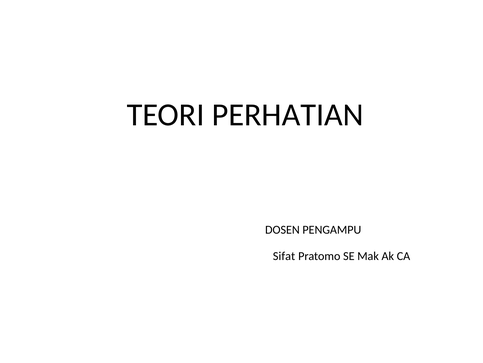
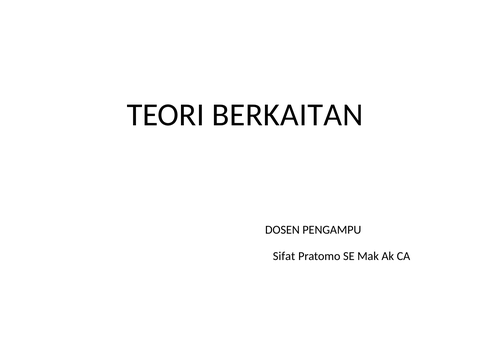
PERHATIAN: PERHATIAN -> BERKAITAN (288, 114)
